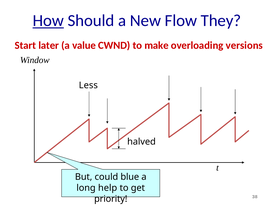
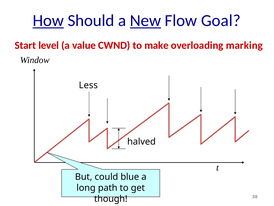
New underline: none -> present (145, 21)
They: They -> Goal (221, 21)
later: later -> level (49, 45)
versions: versions -> marking (244, 45)
help: help -> path (108, 187)
priority: priority -> though (111, 198)
